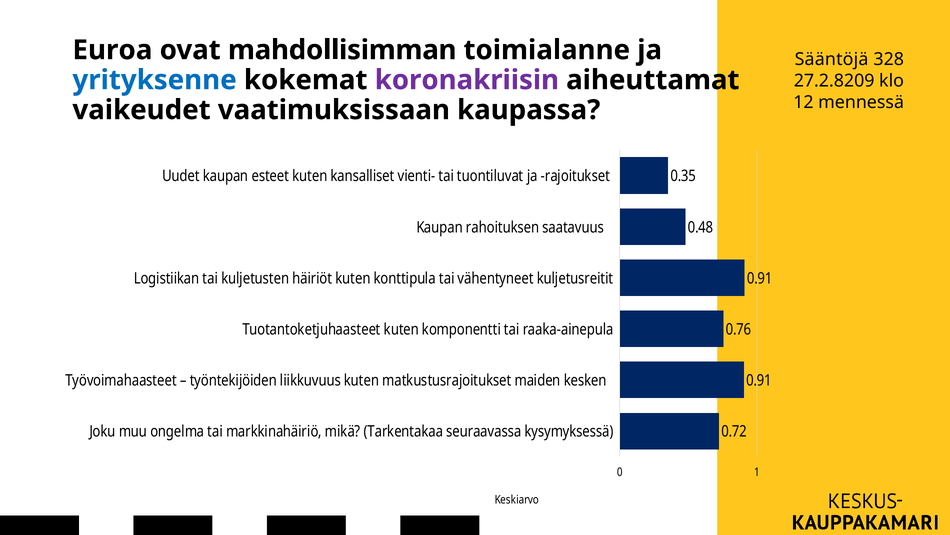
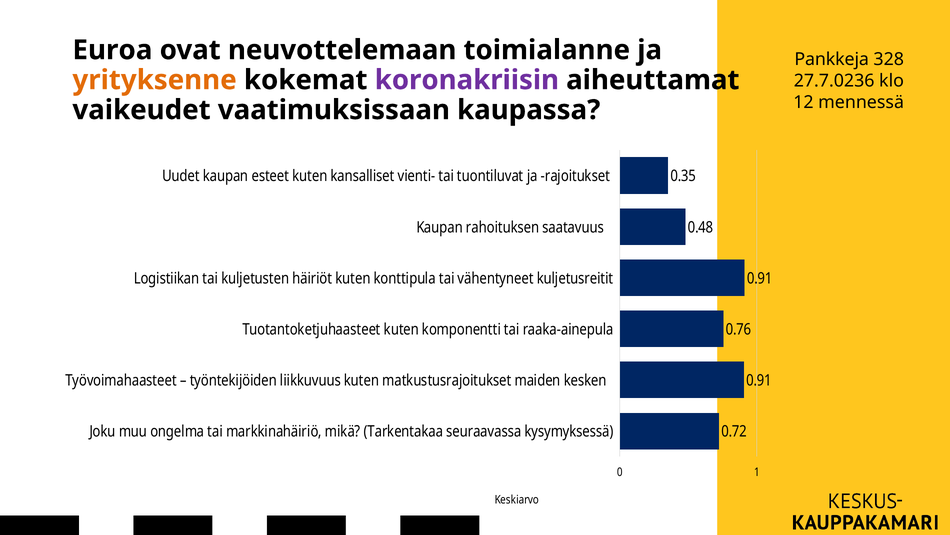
mahdollisimman: mahdollisimman -> neuvottelemaan (342, 50)
Sääntöjä: Sääntöjä -> Pankkeja (832, 60)
yrityksenne colour: blue -> orange (155, 80)
27.2.8209: 27.2.8209 -> 27.7.0236 (834, 81)
